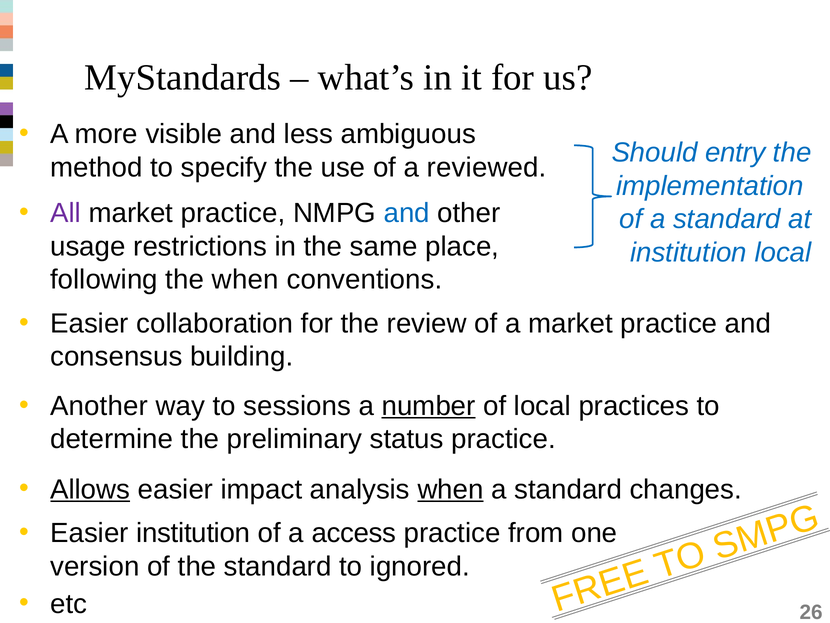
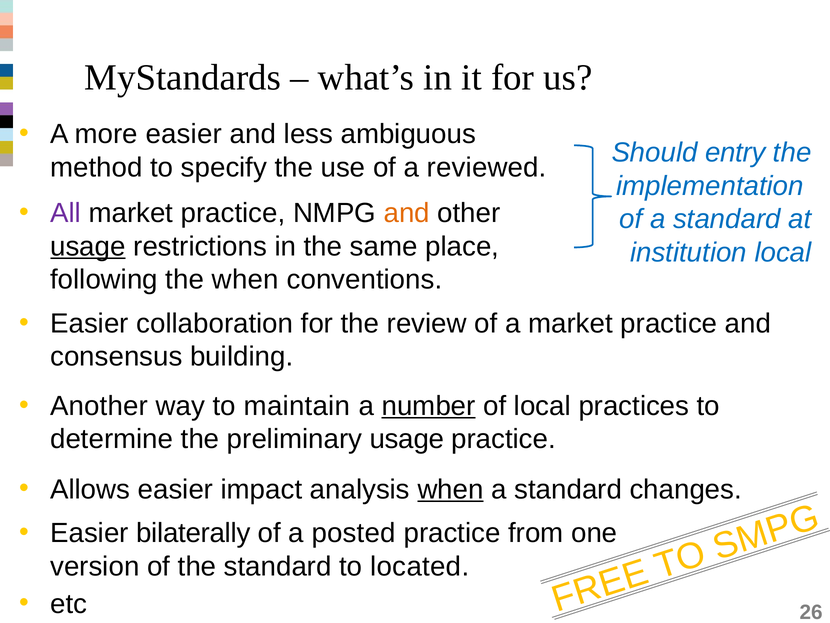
more visible: visible -> easier (184, 134)
and colour: blue -> orange (407, 213)
usage underline: none -> present (88, 246)
sessions: sessions -> maintain (297, 406)
preliminary status: status -> usage (407, 439)
Allows underline: present -> none (90, 489)
Easier institution: institution -> bilaterally (193, 533)
access: access -> posted (354, 533)
ignored: ignored -> located (420, 566)
